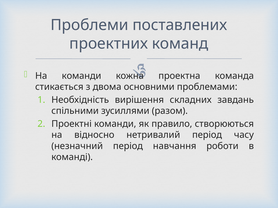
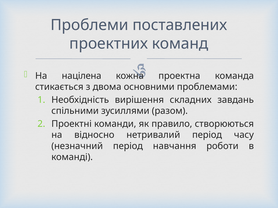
На команди: команди -> націлена (82, 76)
